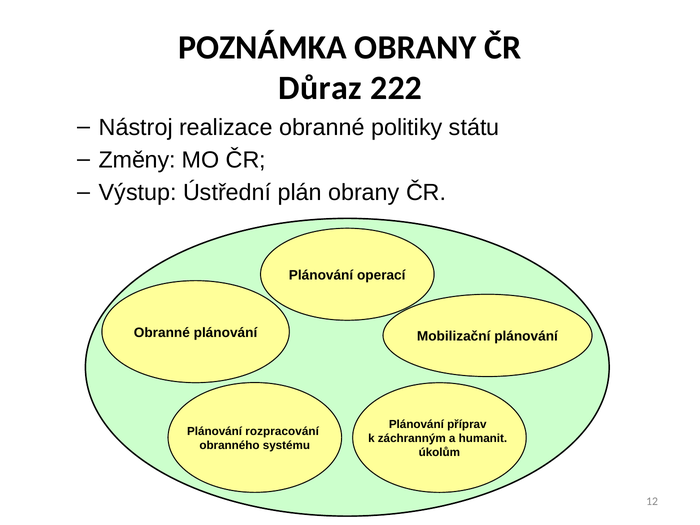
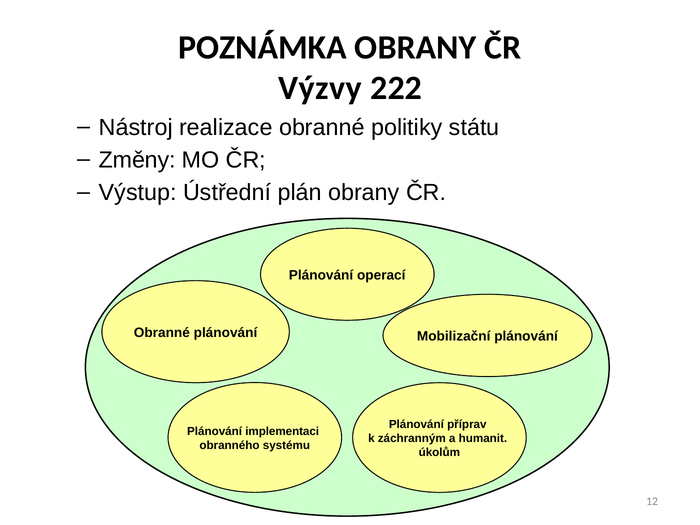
Důraz: Důraz -> Výzvy (320, 88)
rozpracování: rozpracování -> implementaci (282, 431)
